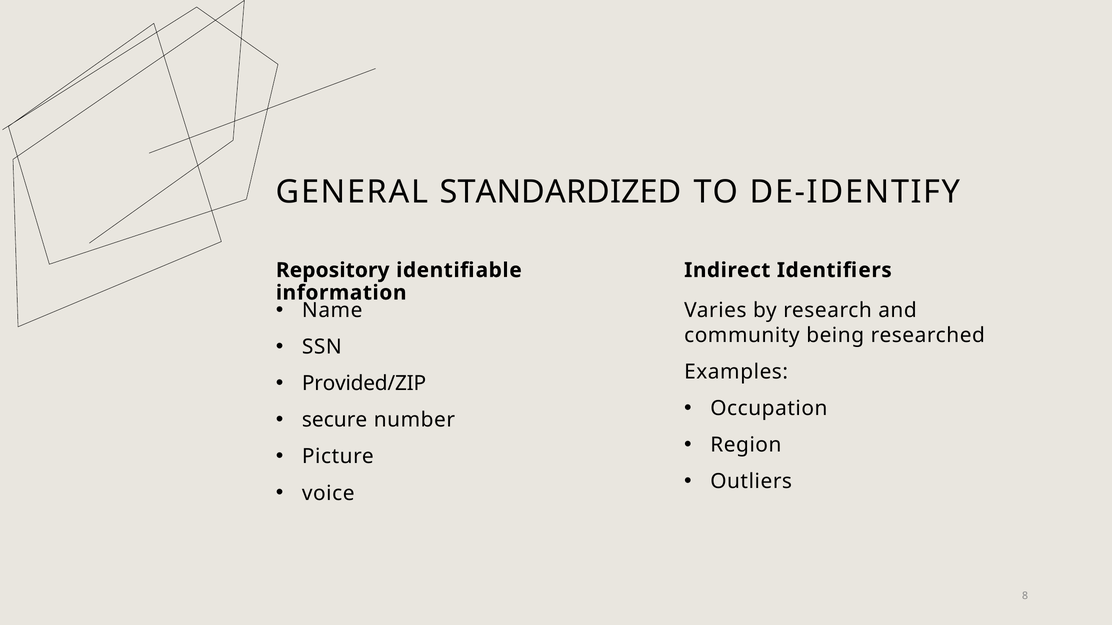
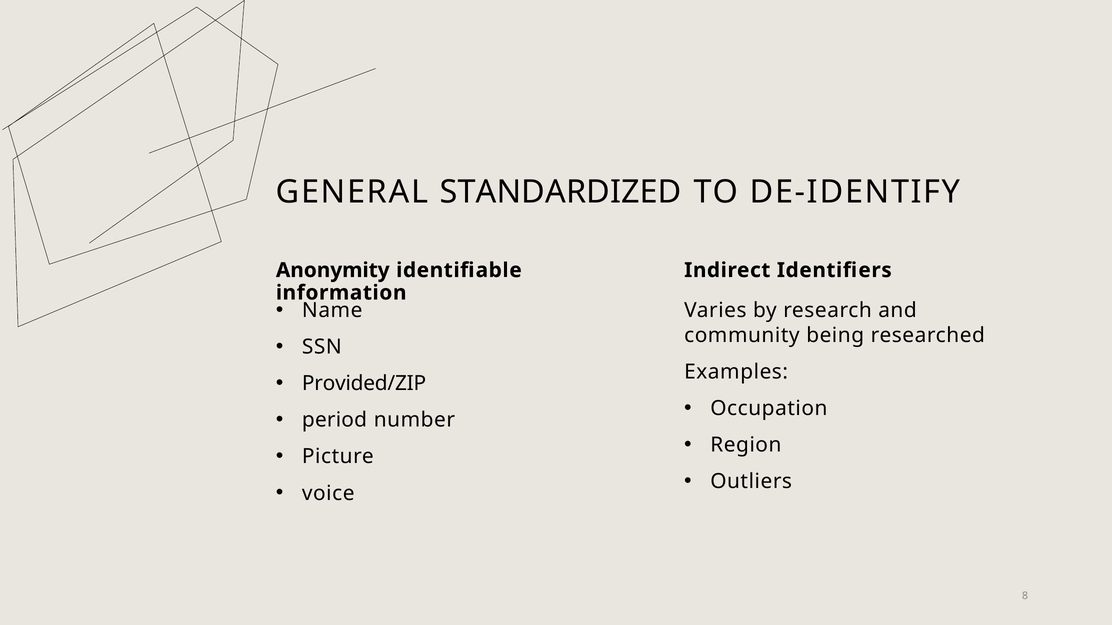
Repository: Repository -> Anonymity (333, 270)
secure: secure -> period (334, 420)
